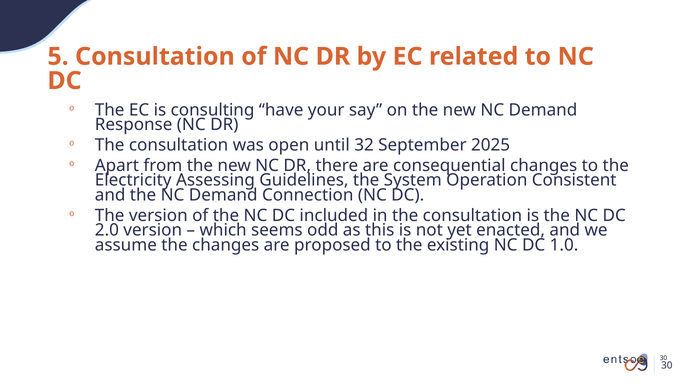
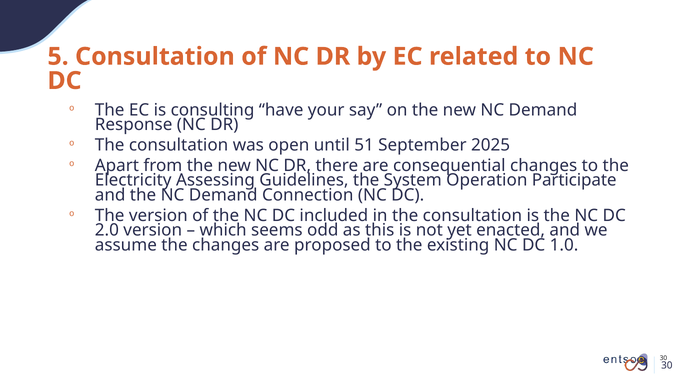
32: 32 -> 51 (364, 145)
Consistent: Consistent -> Participate (574, 180)
